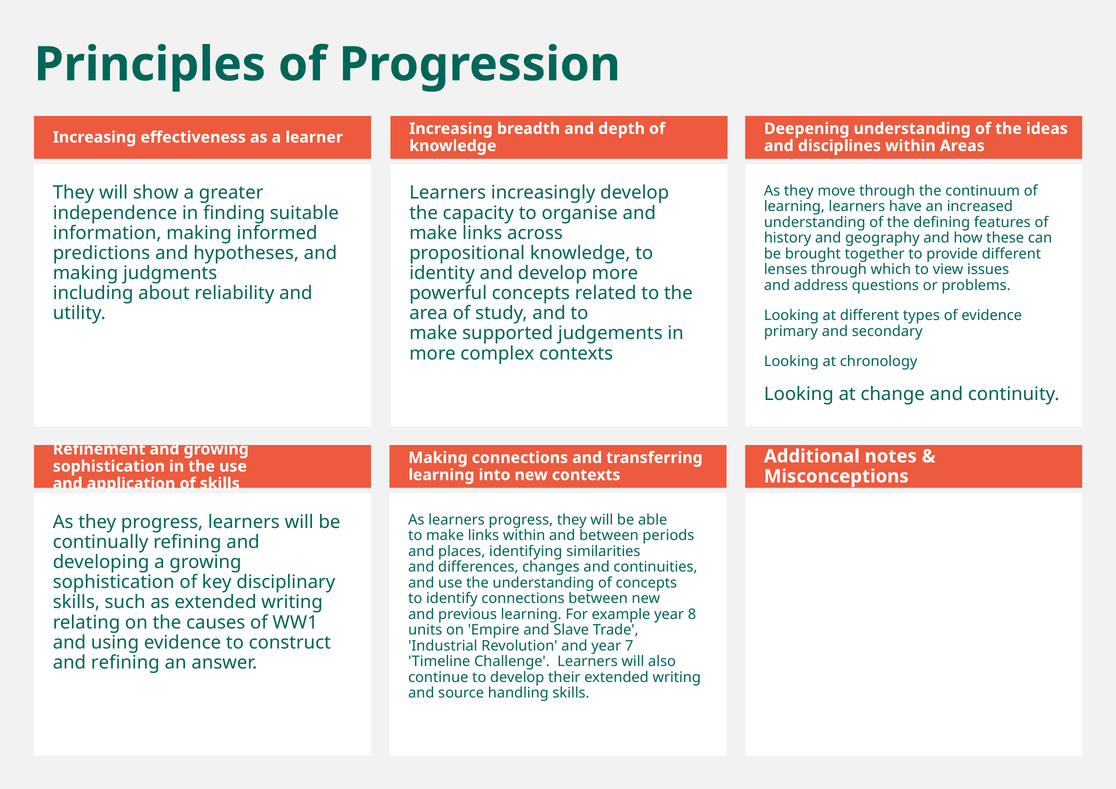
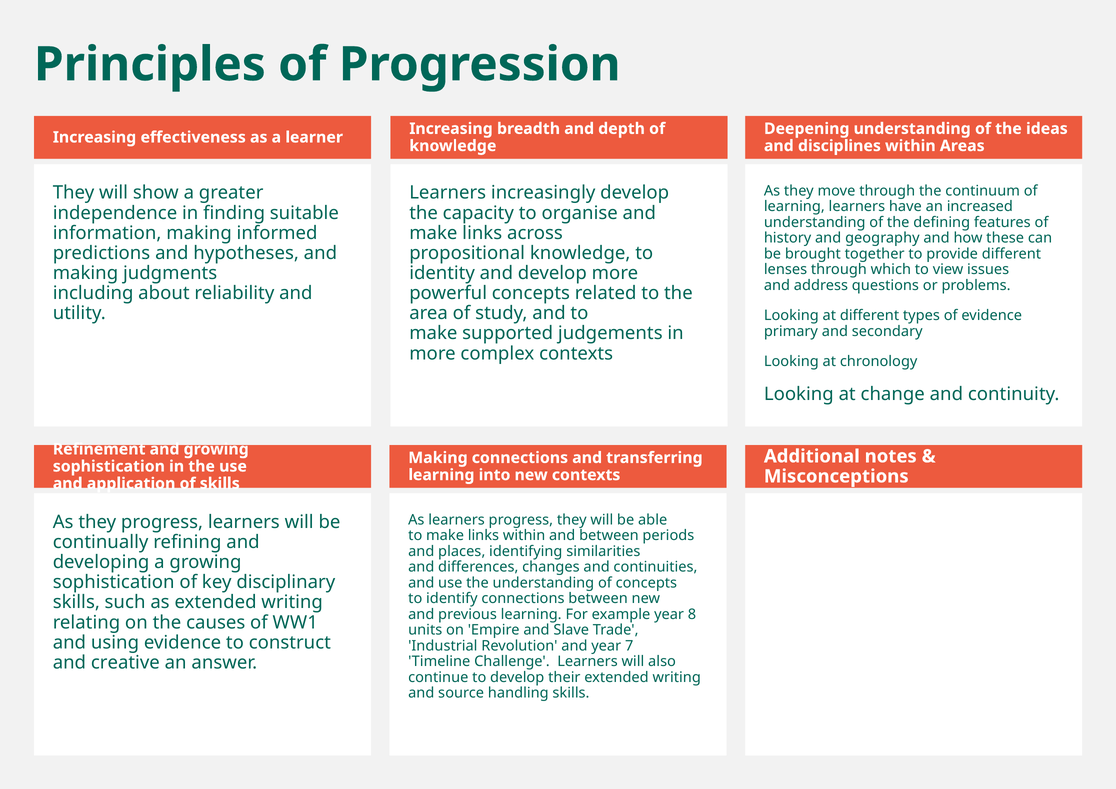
and refining: refining -> creative (125, 663)
